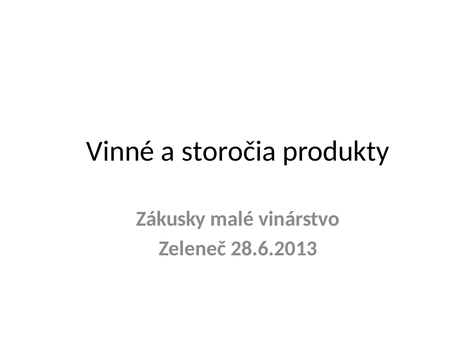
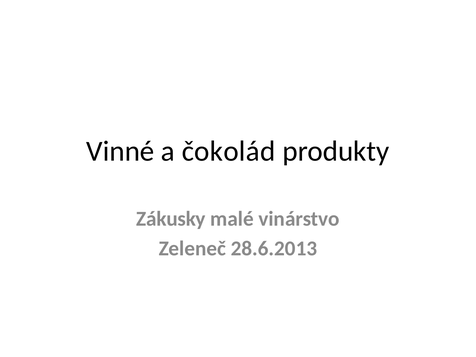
storočia: storočia -> čokolád (229, 151)
